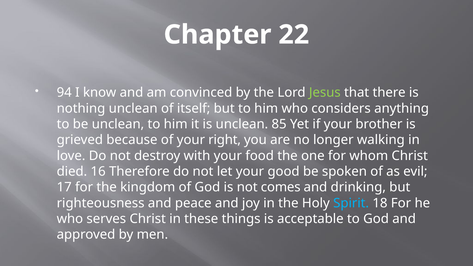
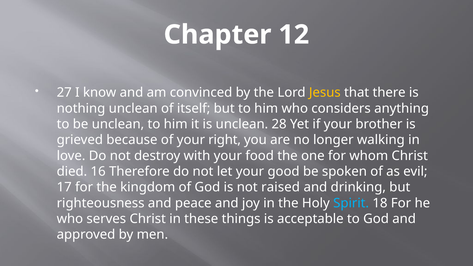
22: 22 -> 12 (294, 35)
94: 94 -> 27 (64, 93)
Jesus colour: light green -> yellow (325, 93)
85: 85 -> 28 (279, 124)
comes: comes -> raised (281, 187)
